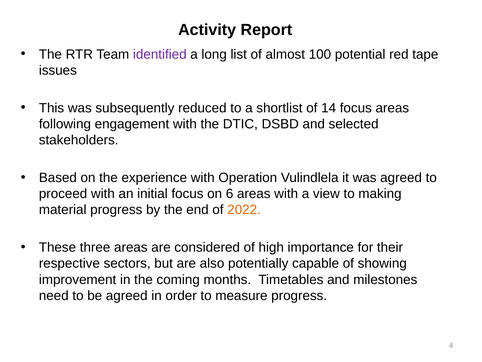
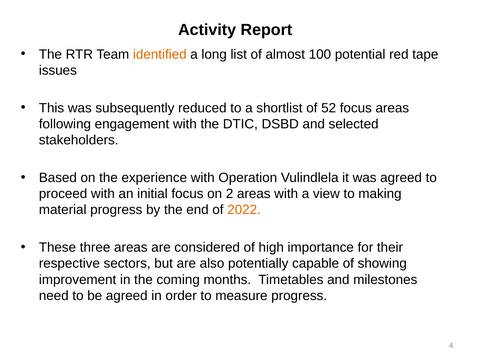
identified colour: purple -> orange (160, 54)
14: 14 -> 52 (329, 108)
6: 6 -> 2 (230, 194)
